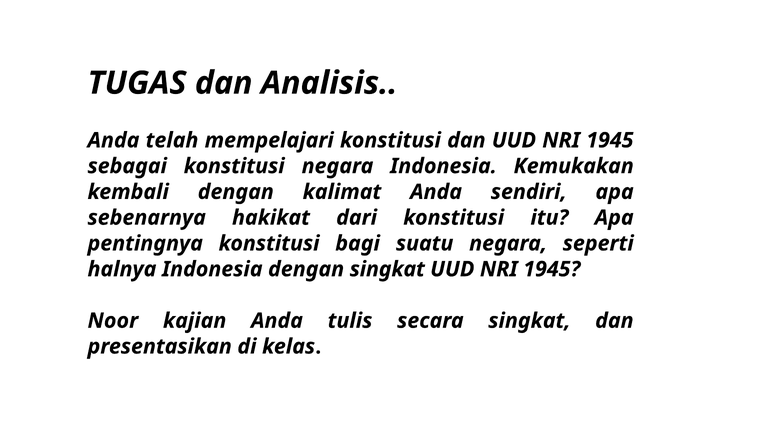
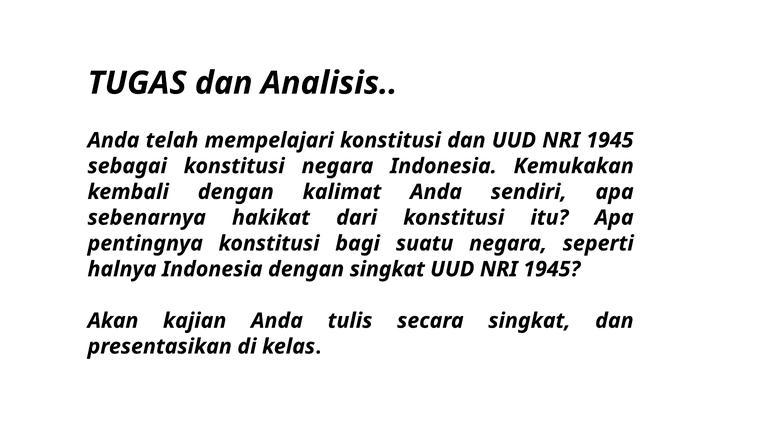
Noor: Noor -> Akan (113, 321)
